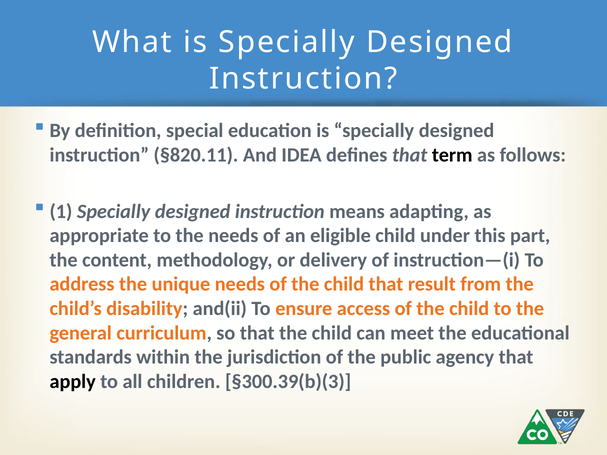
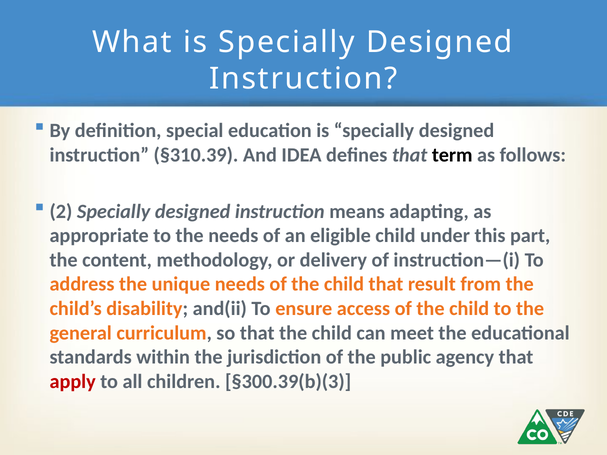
§820.11: §820.11 -> §310.39 (196, 155)
1: 1 -> 2 (61, 212)
apply colour: black -> red (73, 382)
